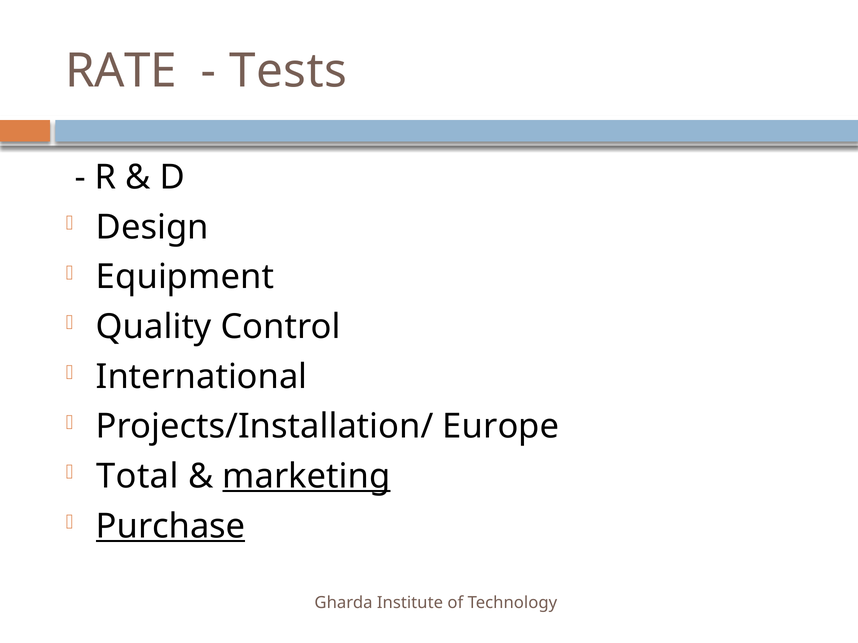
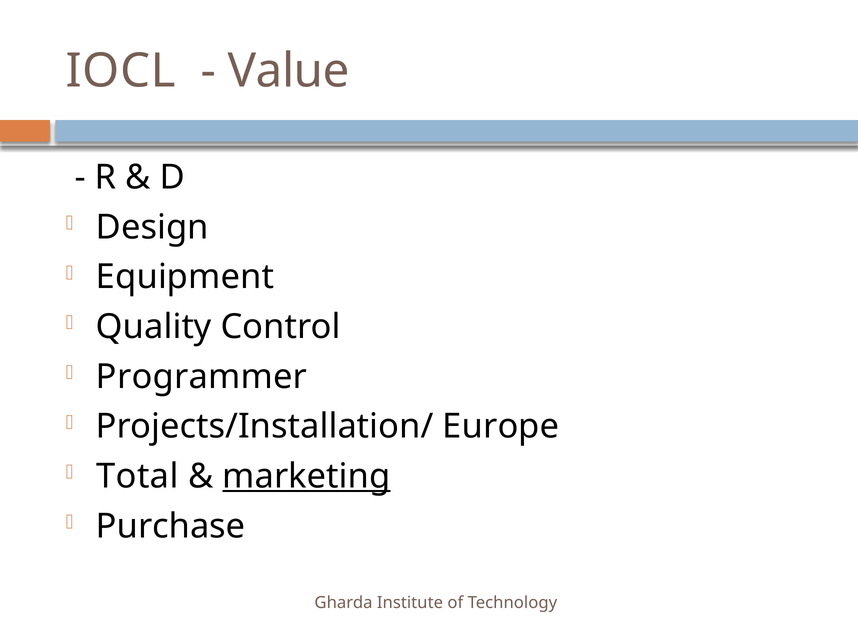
RATE: RATE -> IOCL (121, 71)
Tests: Tests -> Value (289, 71)
International: International -> Programmer (201, 377)
Purchase underline: present -> none (171, 527)
